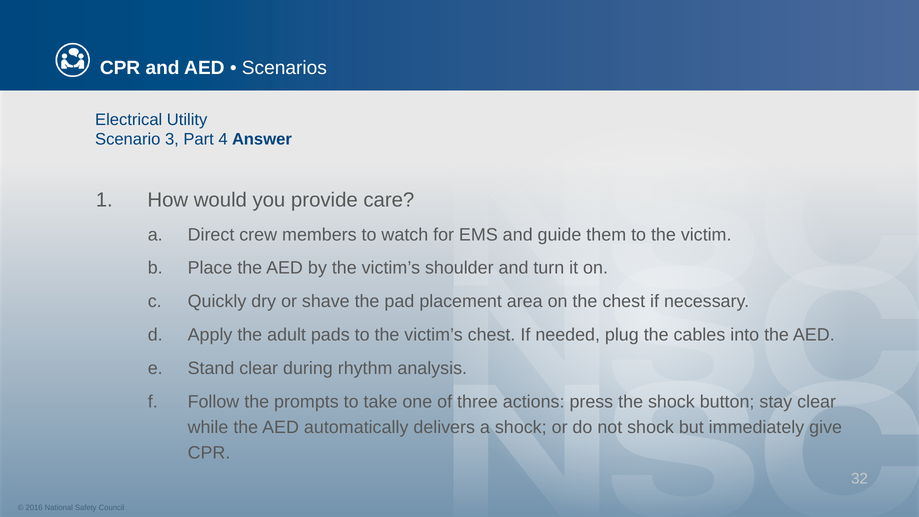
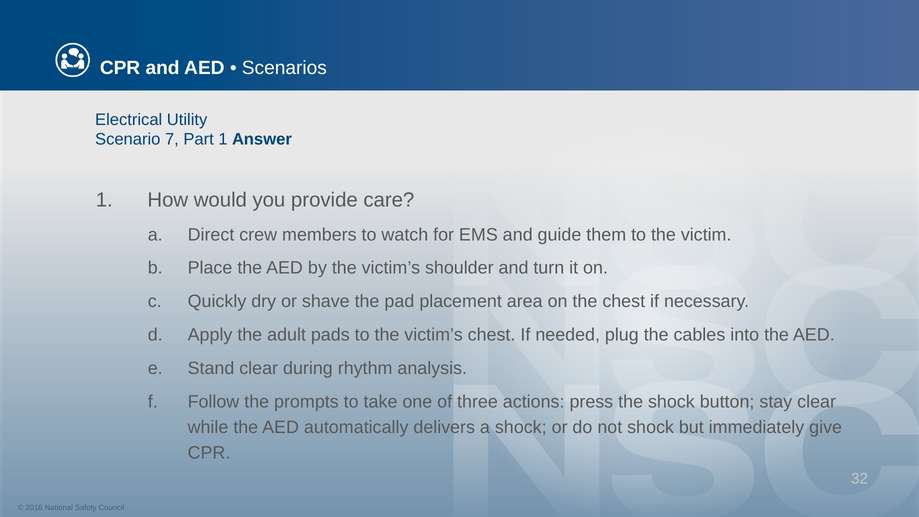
3: 3 -> 7 (172, 139)
Part 4: 4 -> 1 (223, 139)
